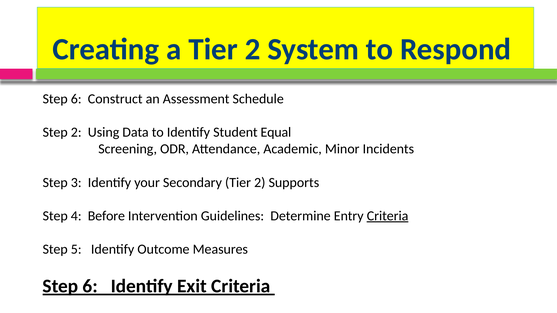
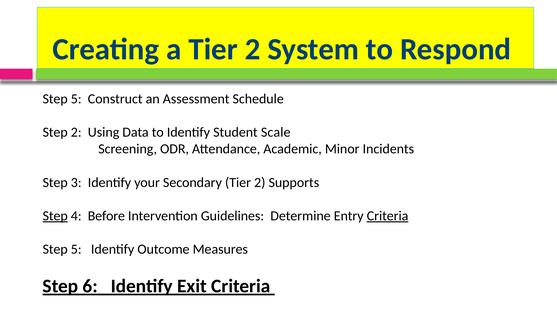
6: 6 -> 5 (76, 99)
Equal: Equal -> Scale (276, 133)
Step underline: none -> present (55, 216)
